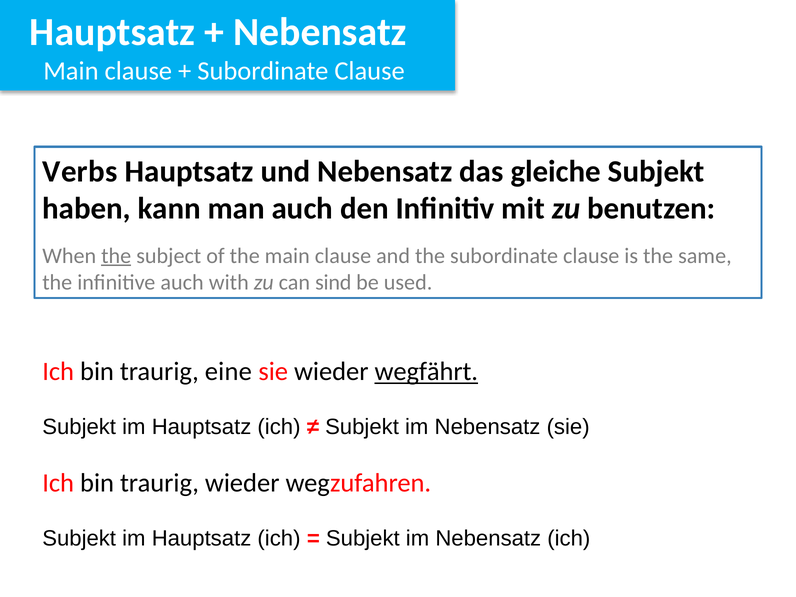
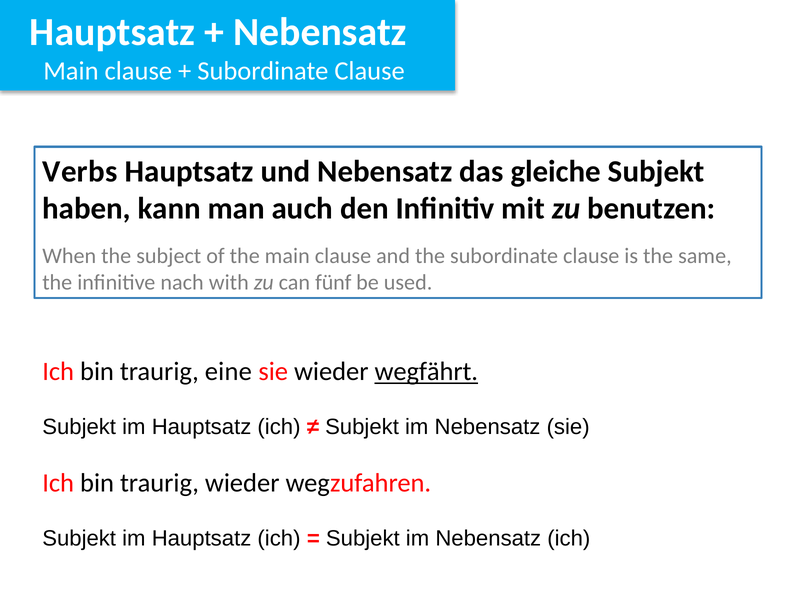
the underline: present -> none (116, 256)
infinitive auch: auch -> nach (182, 282)
sind: sind -> fünf (333, 282)
